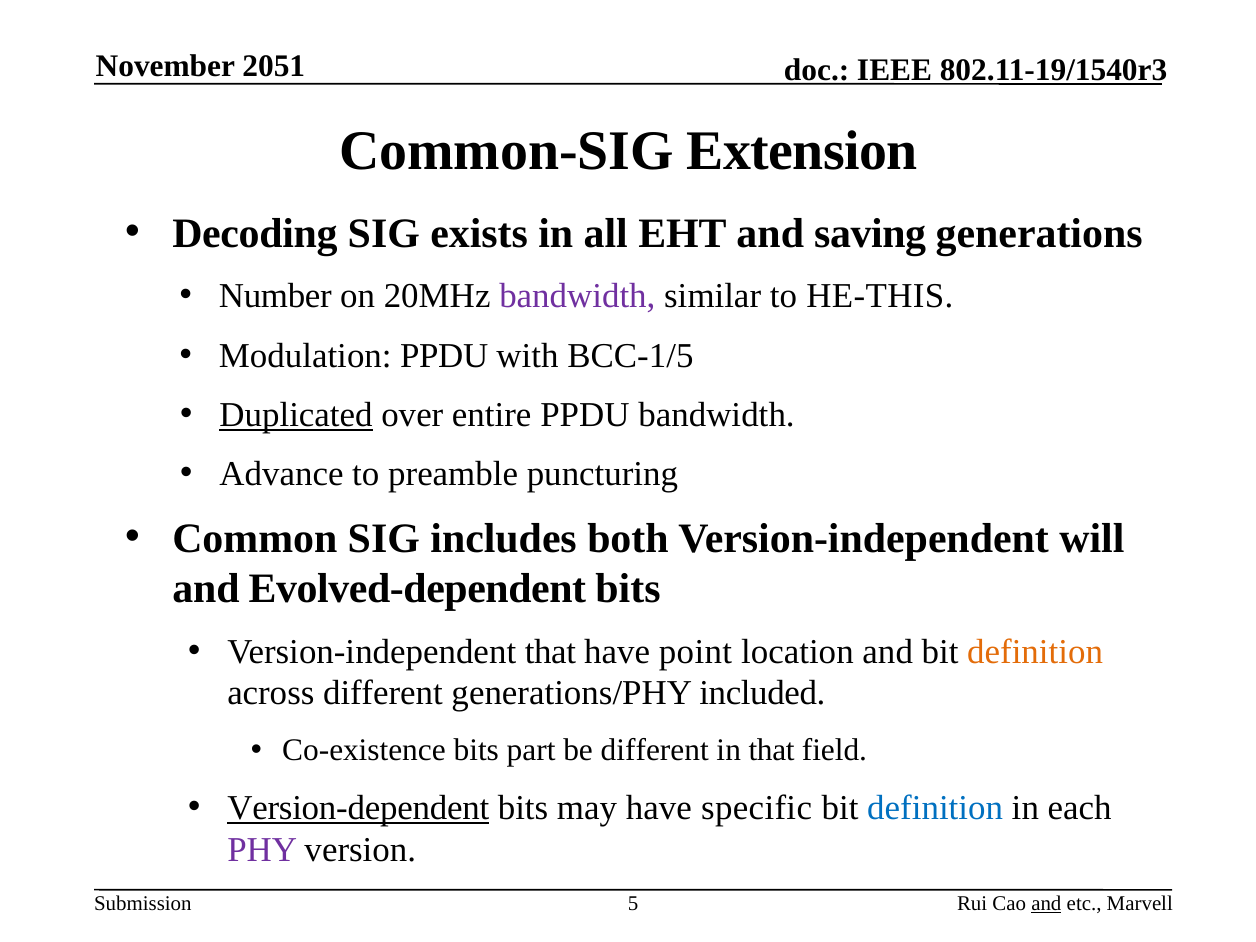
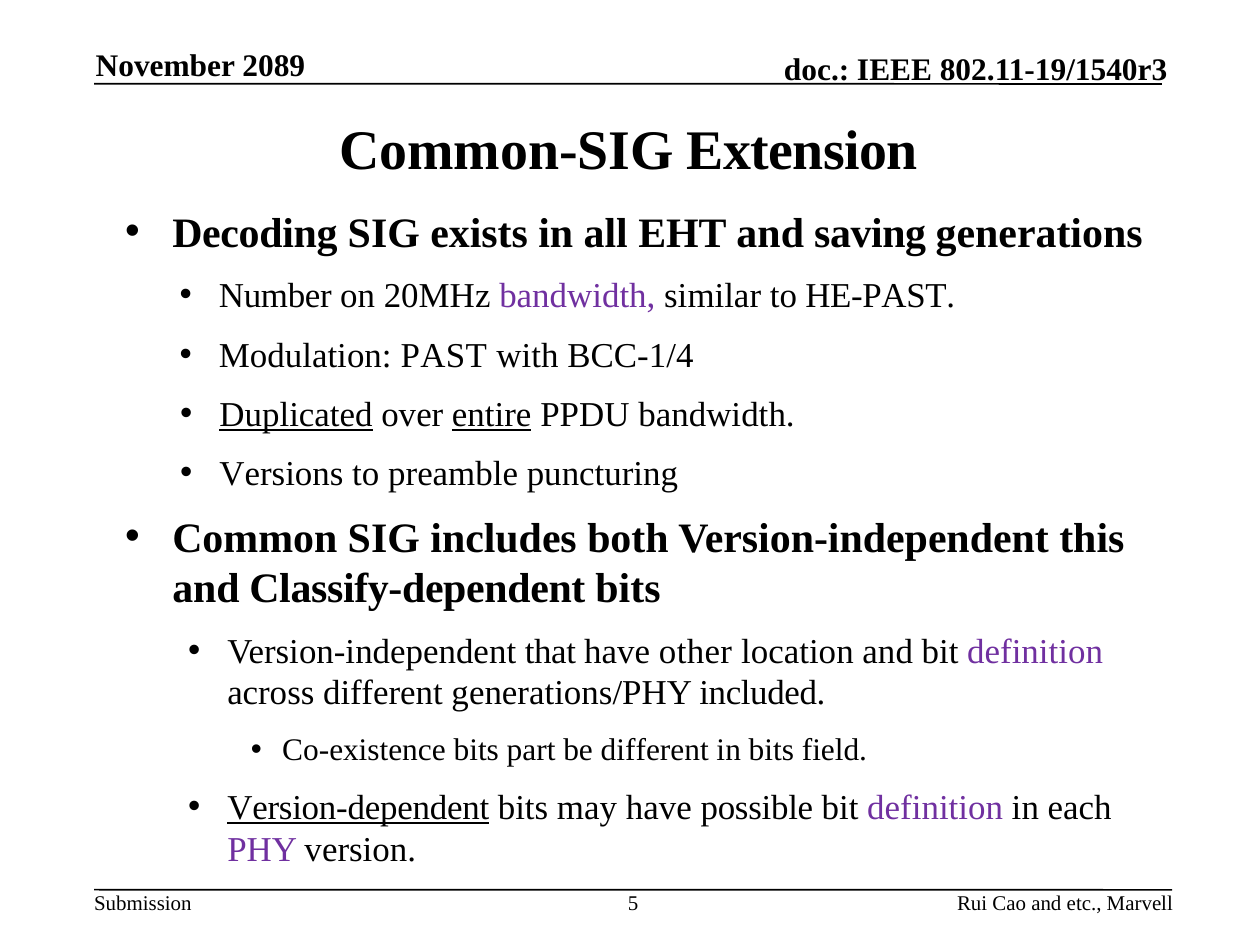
2051: 2051 -> 2089 (274, 67)
HE-THIS: HE-THIS -> HE-PAST (880, 296)
Modulation PPDU: PPDU -> PAST (444, 356)
BCC-1/5: BCC-1/5 -> BCC-1/4 (630, 356)
entire underline: none -> present (492, 415)
Advance: Advance -> Versions (281, 474)
will: will -> this (1092, 538)
Evolved-dependent: Evolved-dependent -> Classify-dependent (417, 589)
point: point -> other (695, 652)
definition colour: orange -> purple (1035, 652)
in that: that -> bits (771, 750)
specific: specific -> possible (757, 808)
definition colour: blue -> purple (935, 808)
and underline: present -> none (1046, 903)
